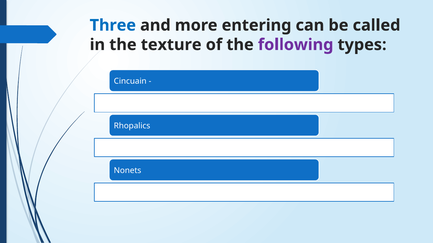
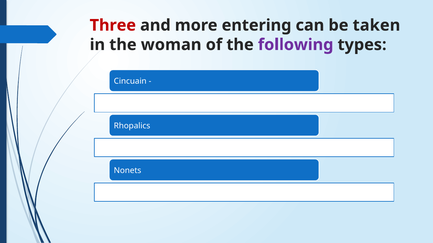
Three colour: blue -> red (113, 25)
called: called -> taken (376, 25)
texture: texture -> woman (171, 45)
